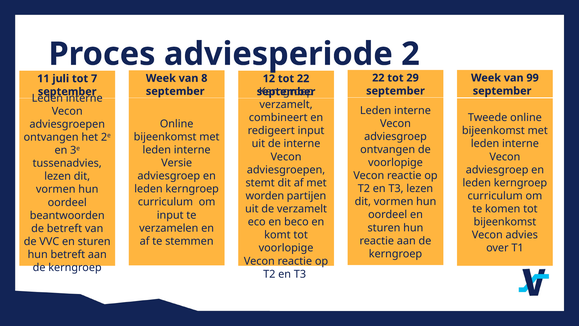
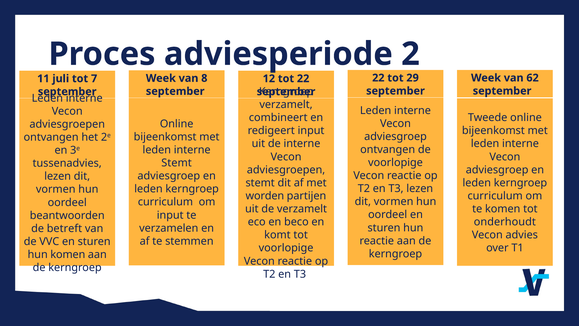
99: 99 -> 62 (533, 78)
Versie: Versie -> Stemt (177, 163)
bijeenkomst: bijeenkomst -> onderhoudt (505, 222)
hun betreft: betreft -> komen (68, 254)
